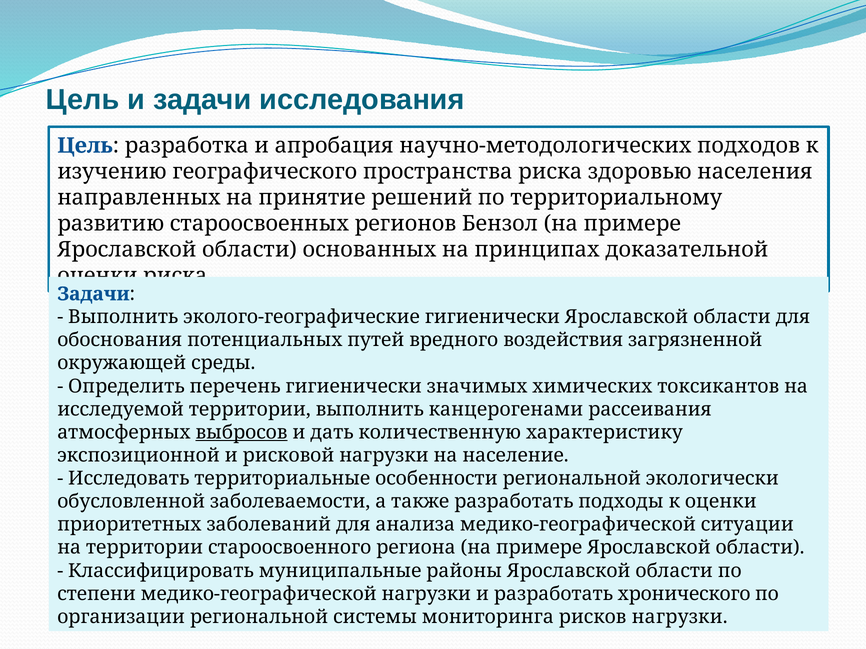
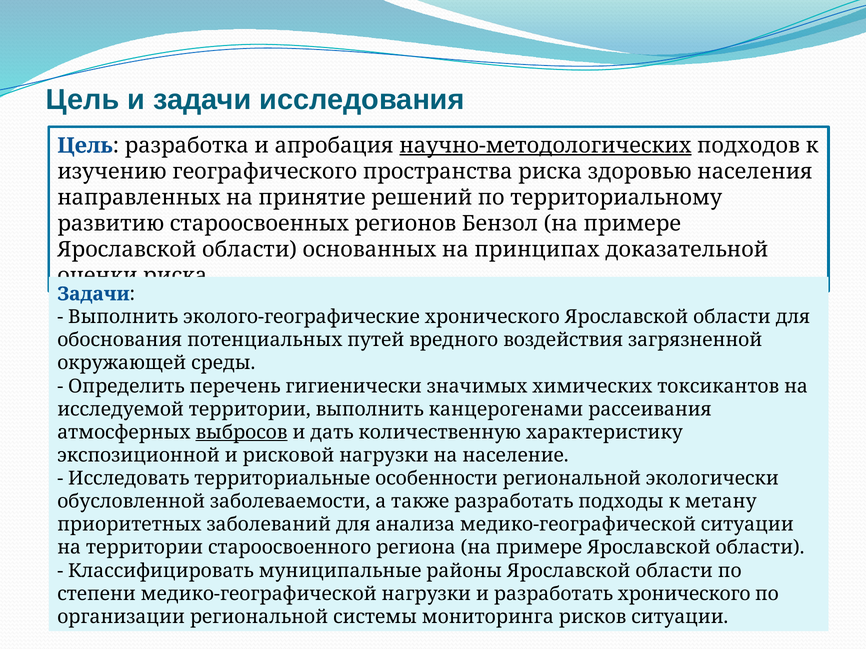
научно-методологических underline: none -> present (545, 146)
эколого-географические гигиенически: гигиенически -> хронического (492, 317)
к оценки: оценки -> метану (721, 502)
рисков нагрузки: нагрузки -> ситуации (680, 617)
